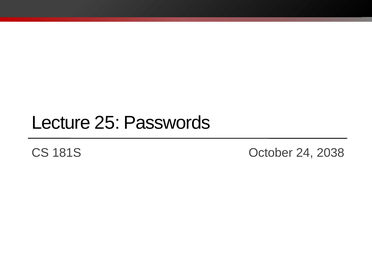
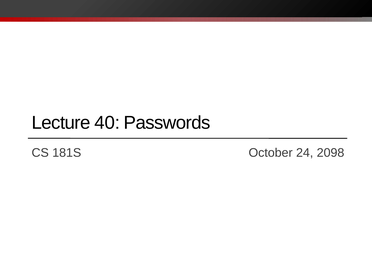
25: 25 -> 40 (107, 123)
2038: 2038 -> 2098 (331, 153)
